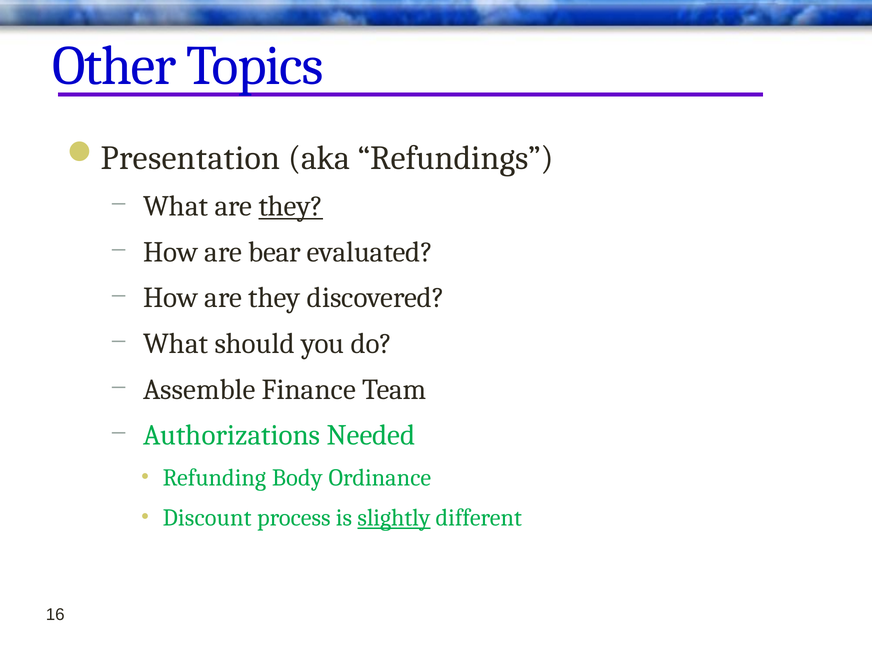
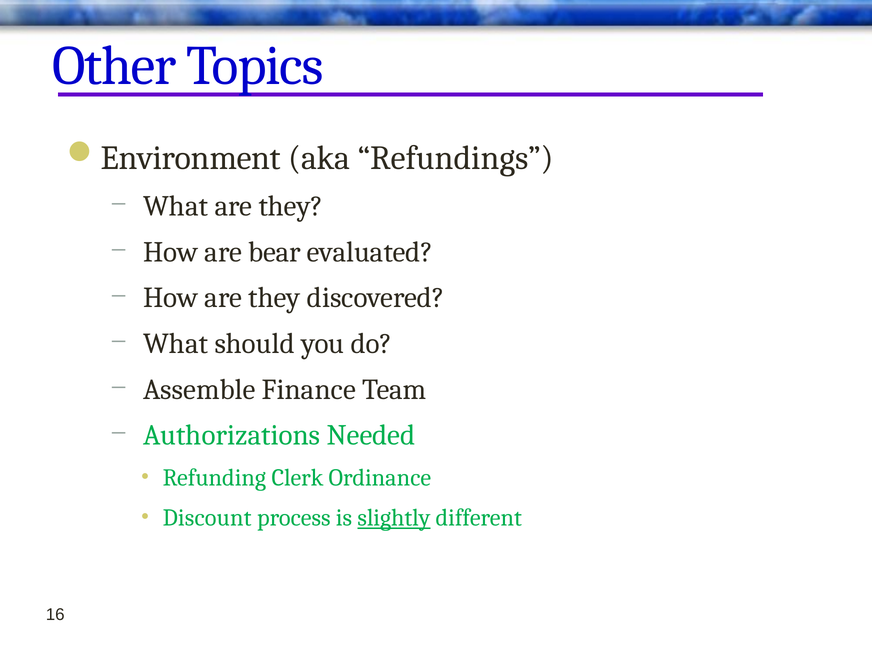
Presentation: Presentation -> Environment (191, 158)
they underline: present -> none (291, 206)
Body: Body -> Clerk (297, 478)
